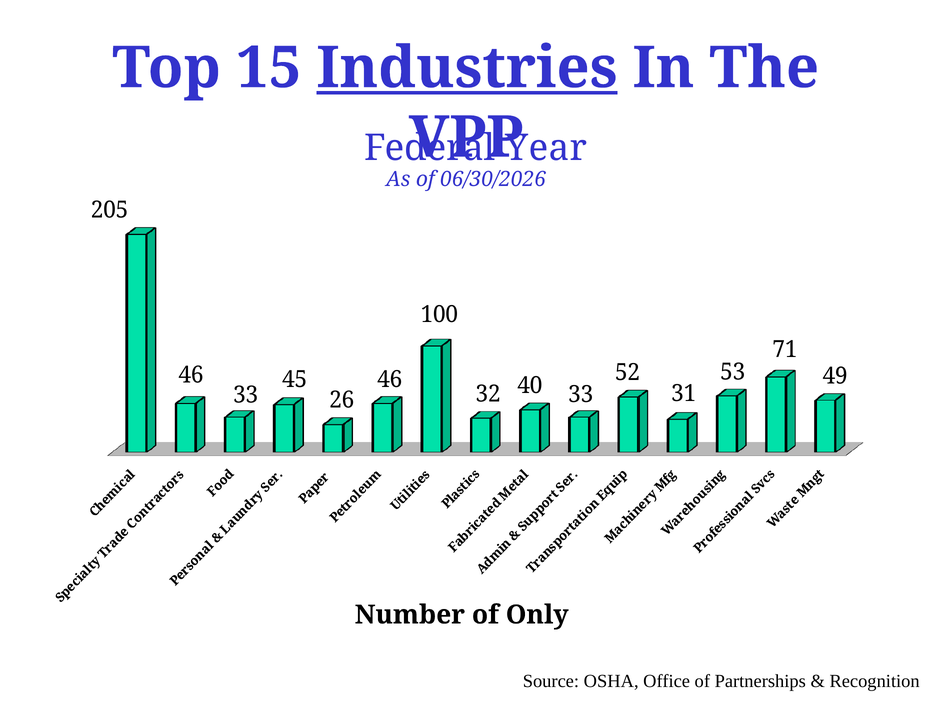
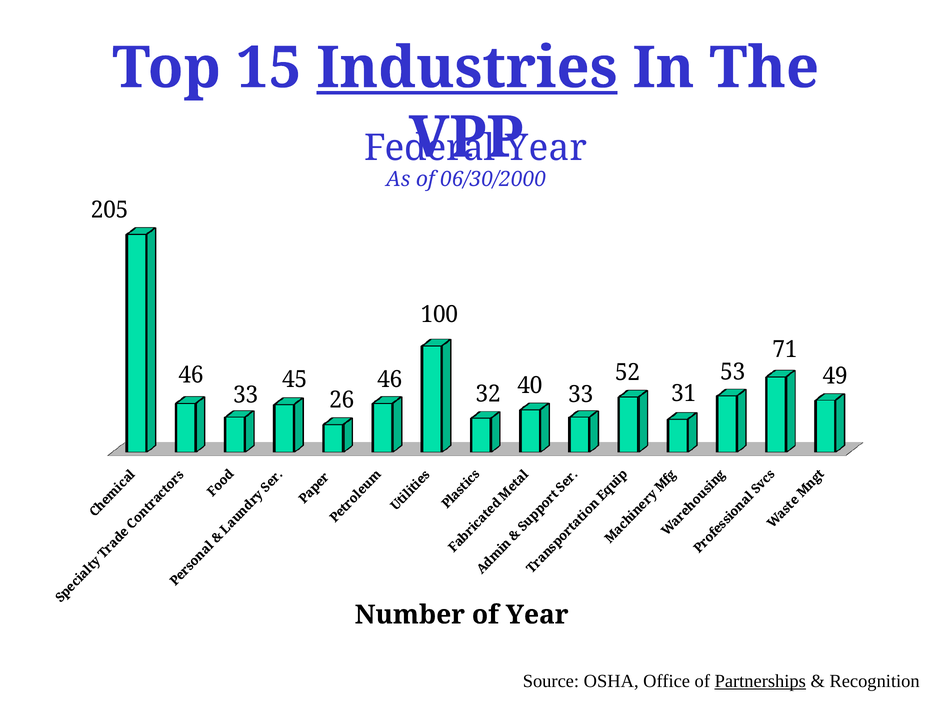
06/30/2026: 06/30/2026 -> 06/30/2000 (493, 179)
of Only: Only -> Year (537, 615)
Partnerships underline: none -> present (760, 681)
